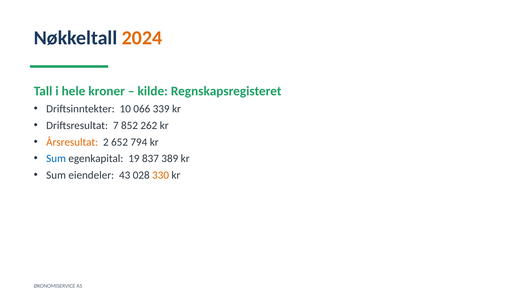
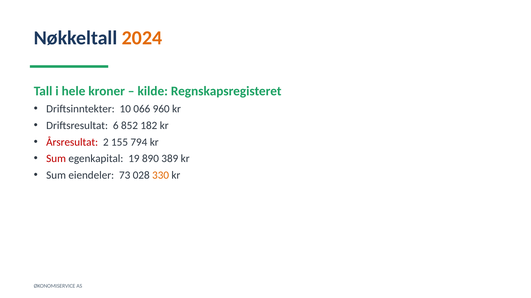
339: 339 -> 960 (161, 109)
7: 7 -> 6 (116, 126)
262: 262 -> 182 (149, 126)
Årsresultat colour: orange -> red (72, 142)
652: 652 -> 155 (120, 142)
Sum colour: blue -> red (56, 159)
837: 837 -> 890 (150, 159)
43: 43 -> 73 (125, 176)
